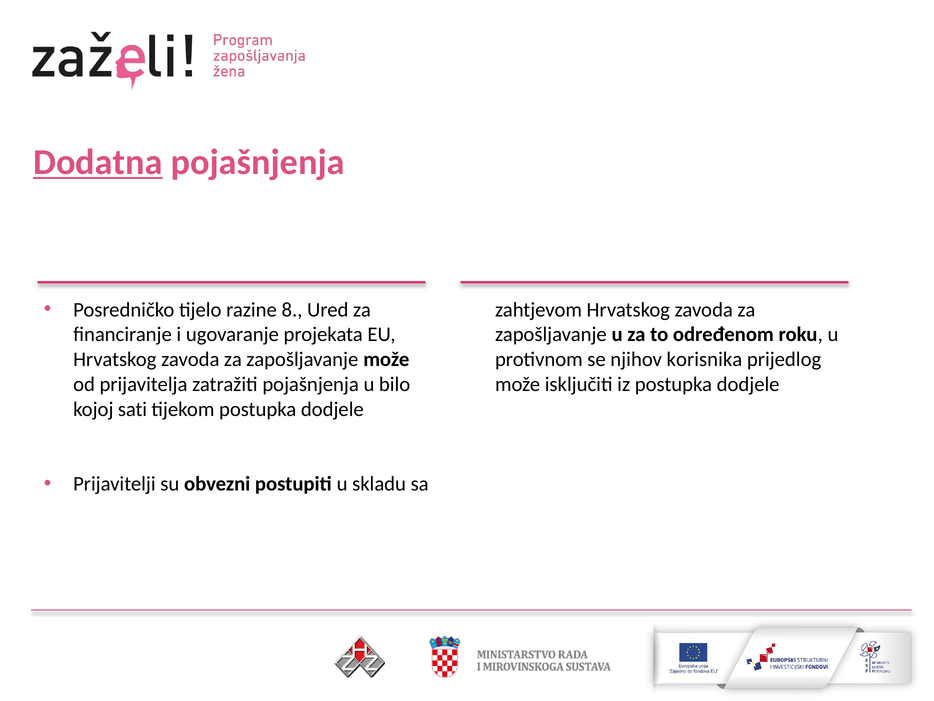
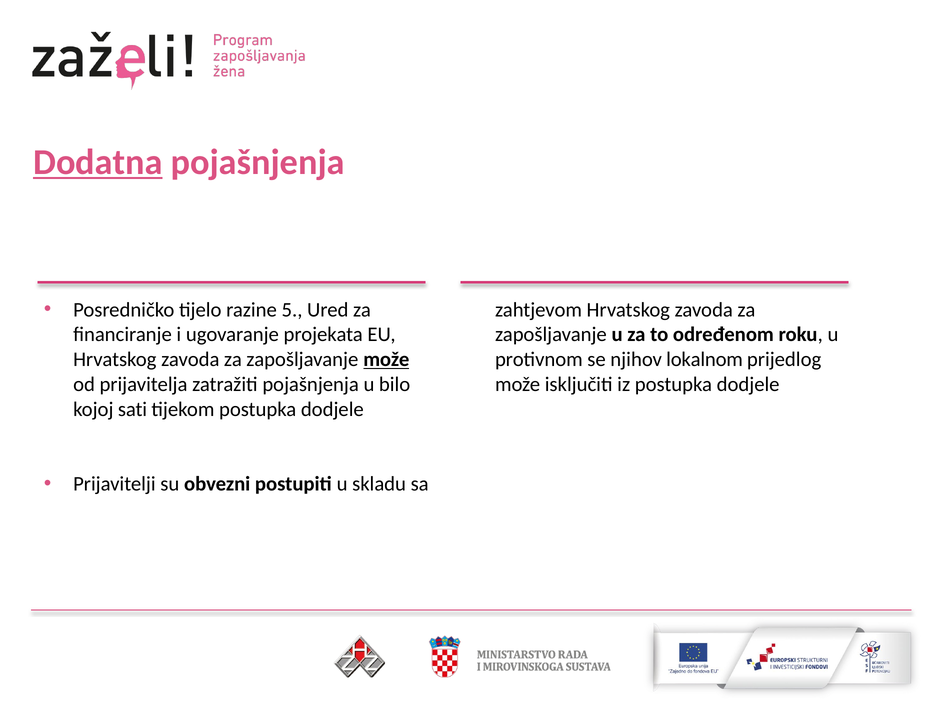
8: 8 -> 5 (292, 310)
može underline: none -> present (386, 359)
korisnika: korisnika -> lokalnom (705, 359)
